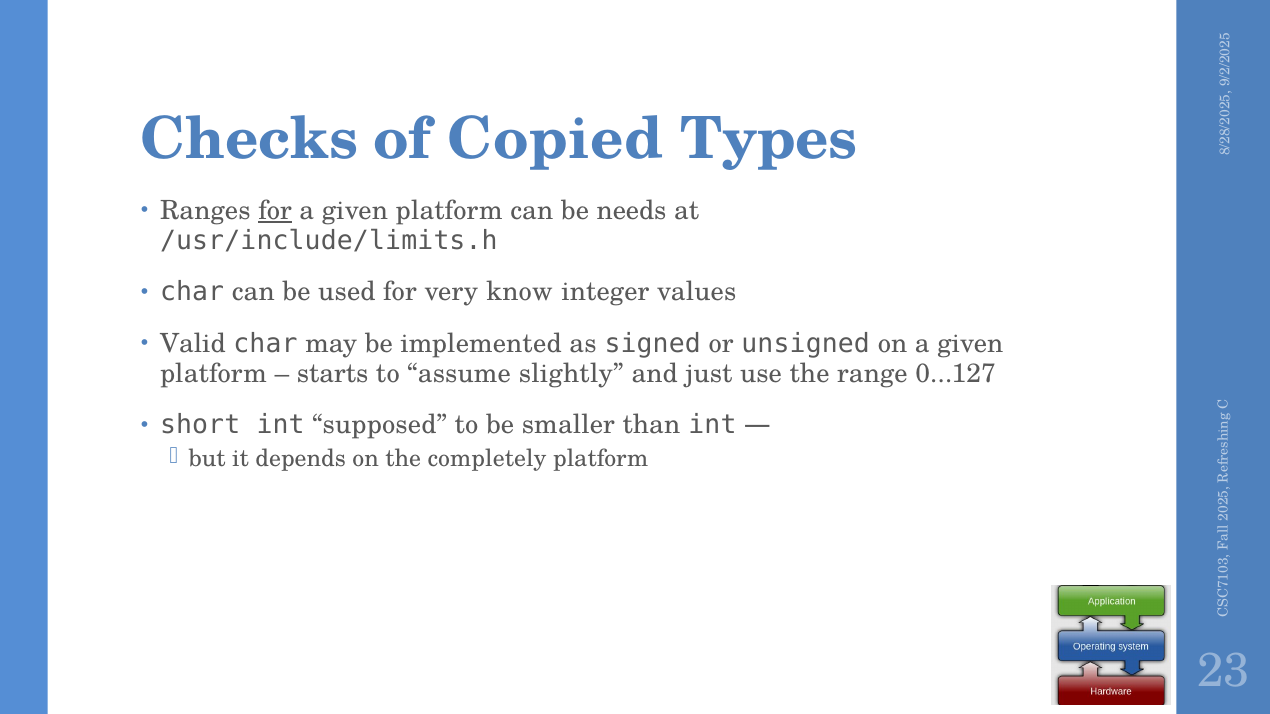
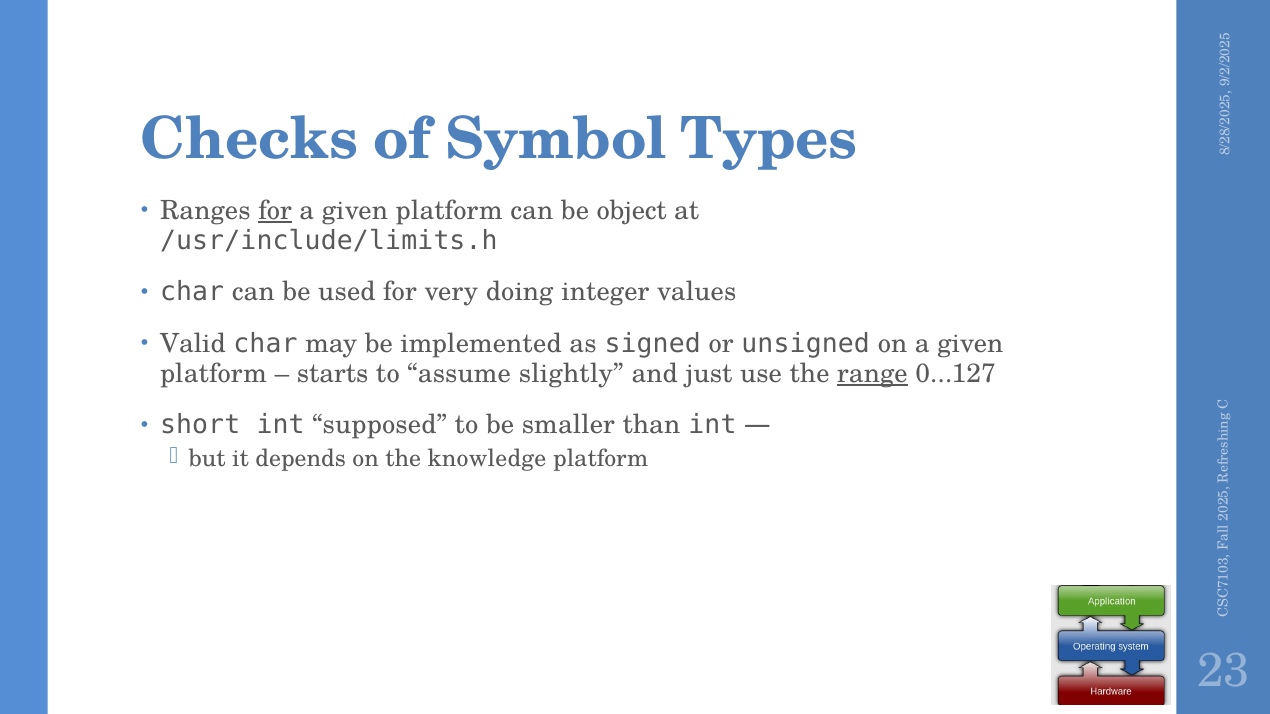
Copied: Copied -> Symbol (556, 140)
needs: needs -> object (632, 211)
know: know -> doing (520, 292)
range underline: none -> present (872, 374)
completely: completely -> knowledge (487, 459)
